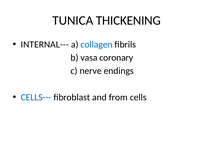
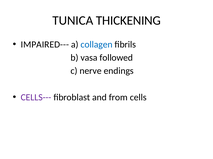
INTERNAL---: INTERNAL--- -> IMPAIRED--- (45, 45)
coronary: coronary -> followed (116, 58)
CELLS--- colour: blue -> purple (36, 98)
